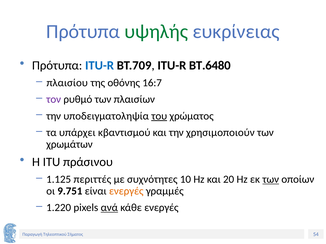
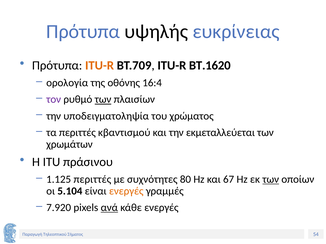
υψηλής colour: green -> black (156, 32)
ITU-R colour: blue -> orange (100, 66)
BT.6480: BT.6480 -> BT.1620 (210, 66)
πλαισίου: πλαισίου -> ορολογία (67, 83)
16:7: 16:7 -> 16:4 (152, 83)
των underline: none -> present (103, 100)
του underline: present -> none (159, 116)
τα υπάρχει: υπάρχει -> περιττές (77, 133)
χρησιμοποιούν: χρησιμοποιούν -> εκμεταλλεύεται (220, 133)
10: 10 -> 80 (185, 180)
20: 20 -> 67 (229, 180)
9.751: 9.751 -> 5.104 (70, 191)
1.220: 1.220 -> 7.920 (59, 208)
